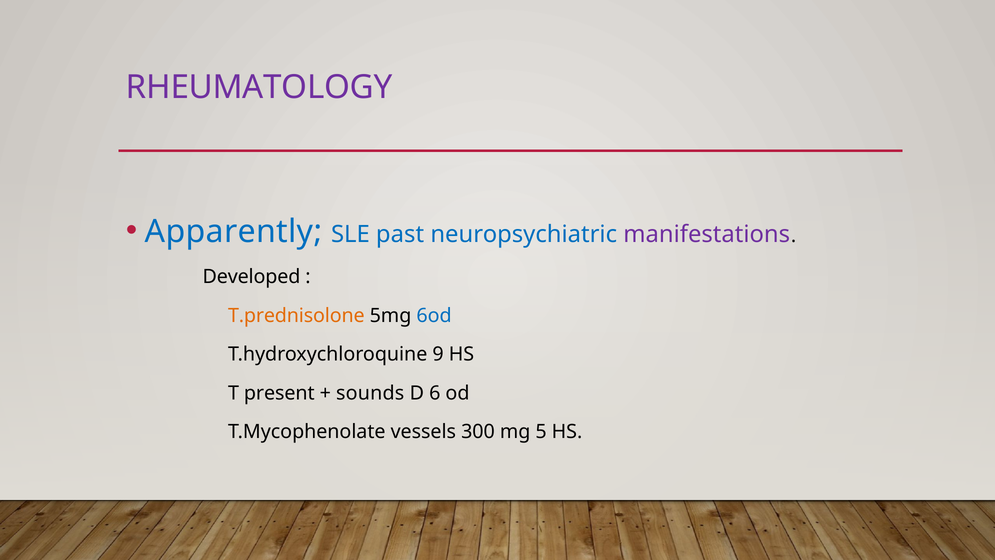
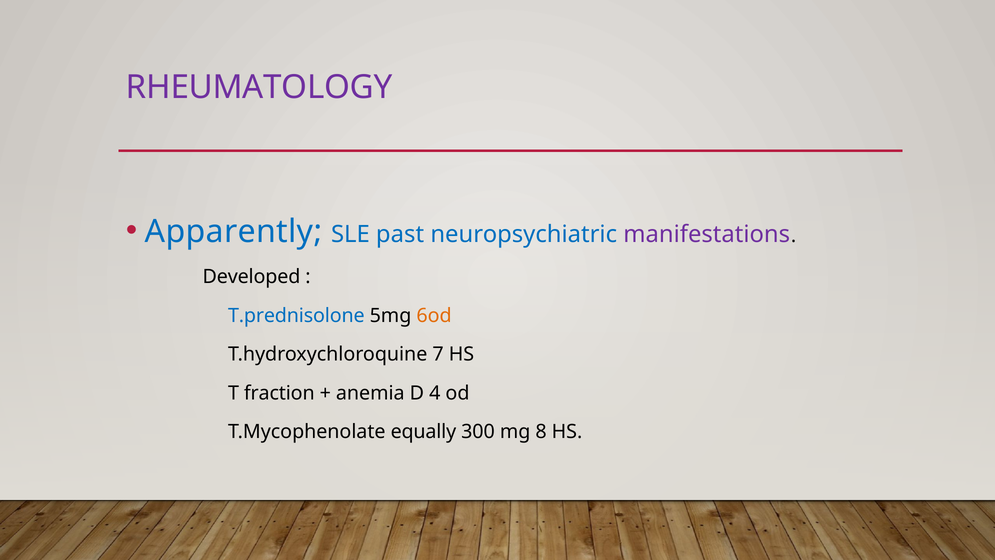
T.prednisolone colour: orange -> blue (296, 315)
6od colour: blue -> orange (434, 315)
9: 9 -> 7 (438, 354)
present: present -> fraction (279, 393)
sounds: sounds -> anemia (370, 393)
6: 6 -> 4 (435, 393)
vessels: vessels -> equally (423, 432)
5: 5 -> 8 (541, 432)
